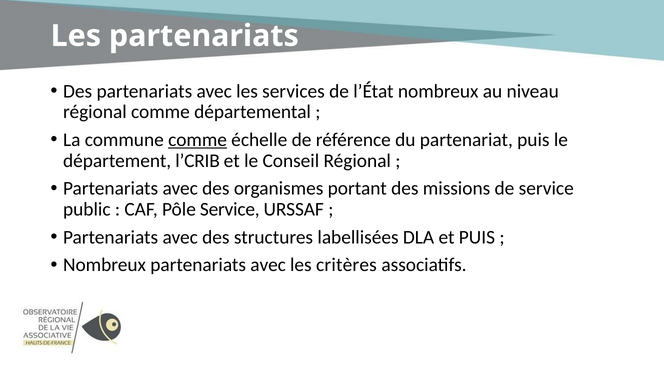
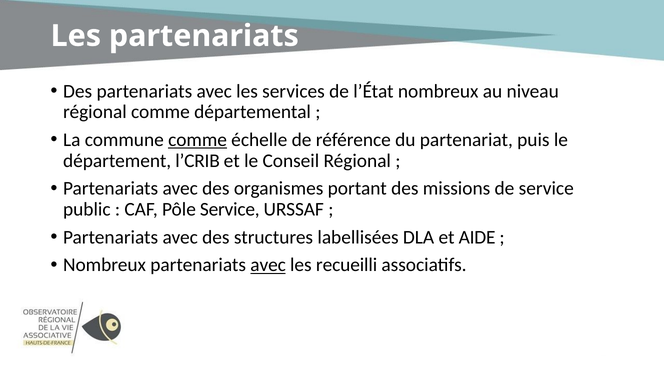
et PUIS: PUIS -> AIDE (477, 238)
avec underline: none -> present (268, 265)
critères: critères -> recueilli (347, 265)
